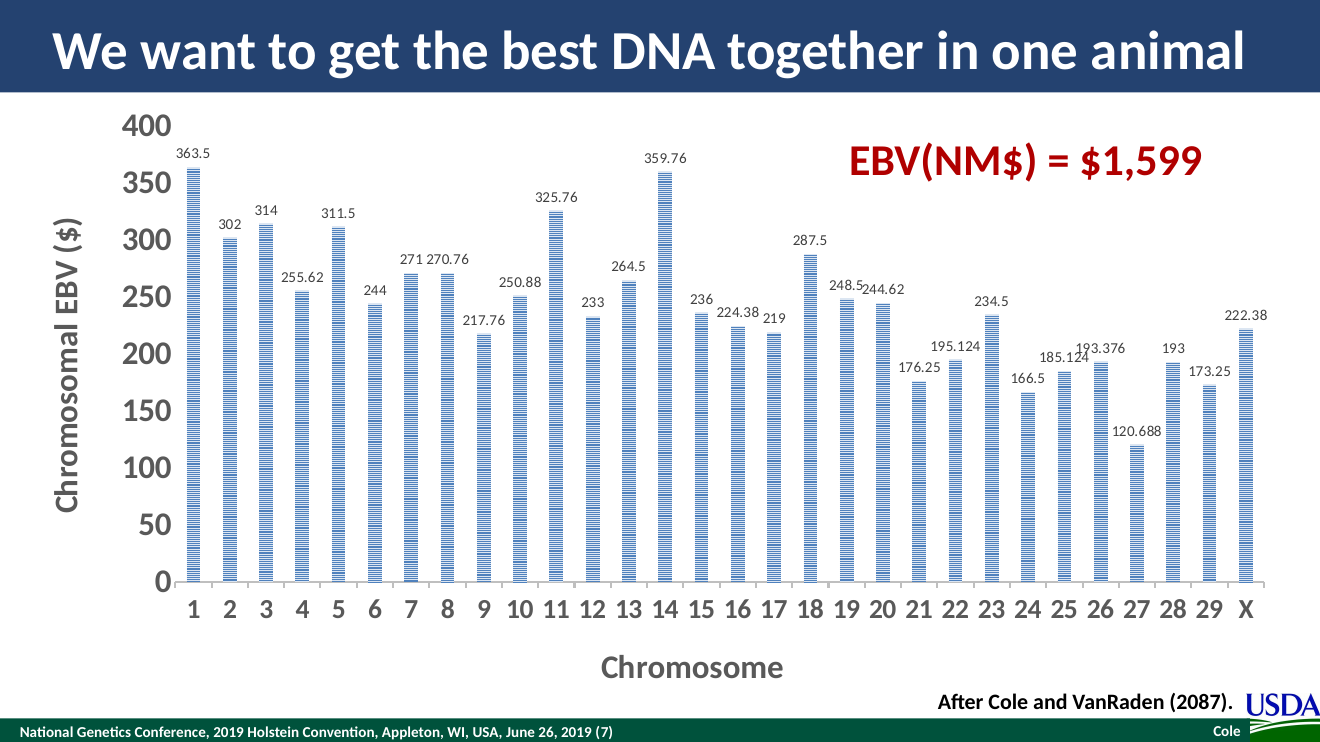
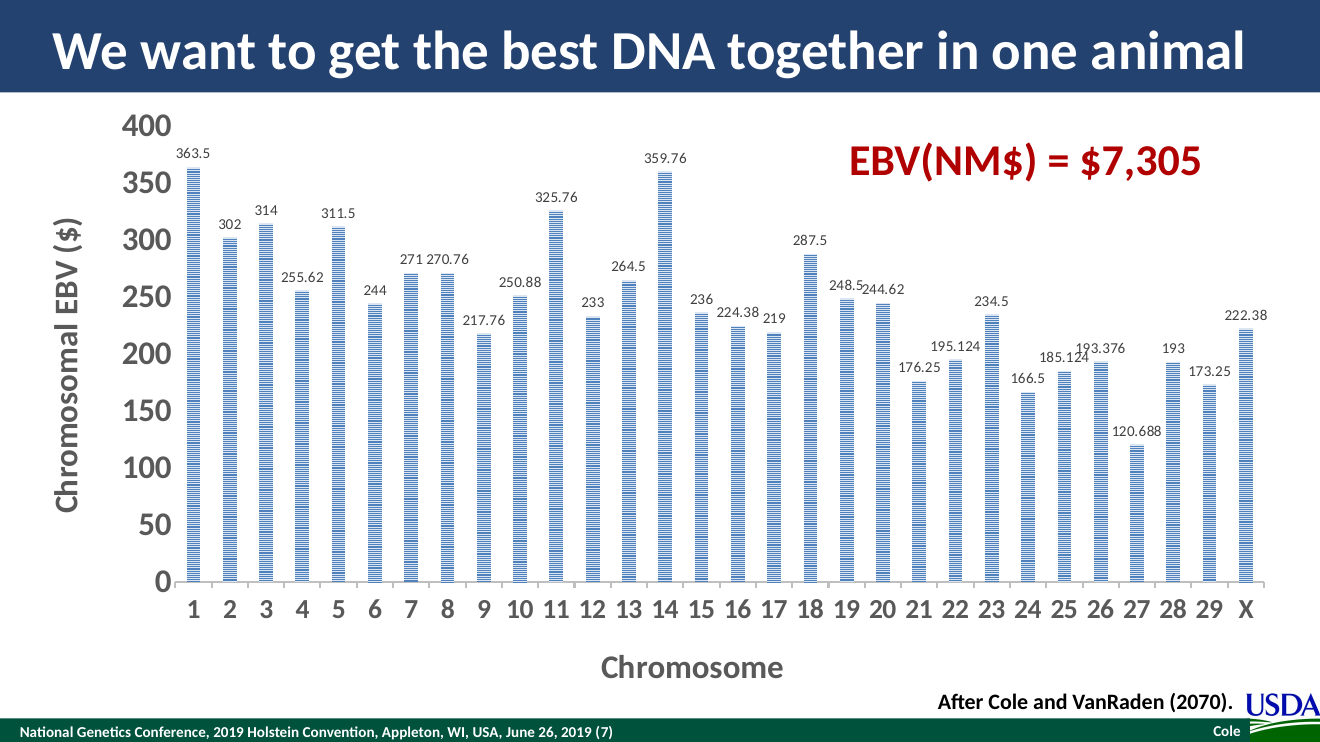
$1,599: $1,599 -> $7,305 (1141, 161)
2087: 2087 -> 2070 (1201, 703)
